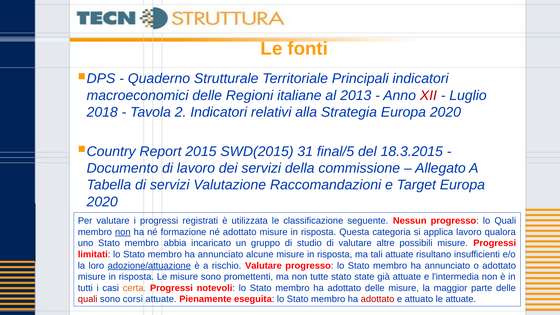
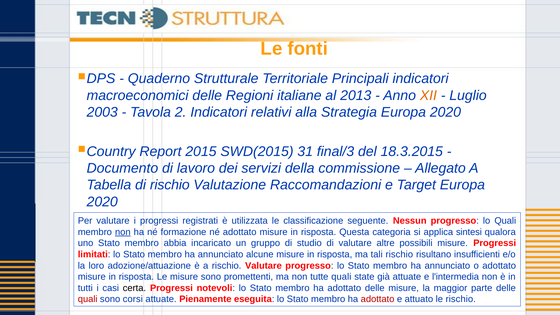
XII colour: red -> orange (428, 95)
2018: 2018 -> 2003 (102, 112)
final/5: final/5 -> final/3 (336, 151)
di servizi: servizi -> rischio (170, 185)
applica lavoro: lavoro -> sintesi (469, 232)
tali attuate: attuate -> rischio (399, 254)
adozione/attuazione underline: present -> none (149, 266)
tutte stato: stato -> quali (341, 277)
certa colour: orange -> black (134, 288)
le attuate: attuate -> rischio (461, 299)
